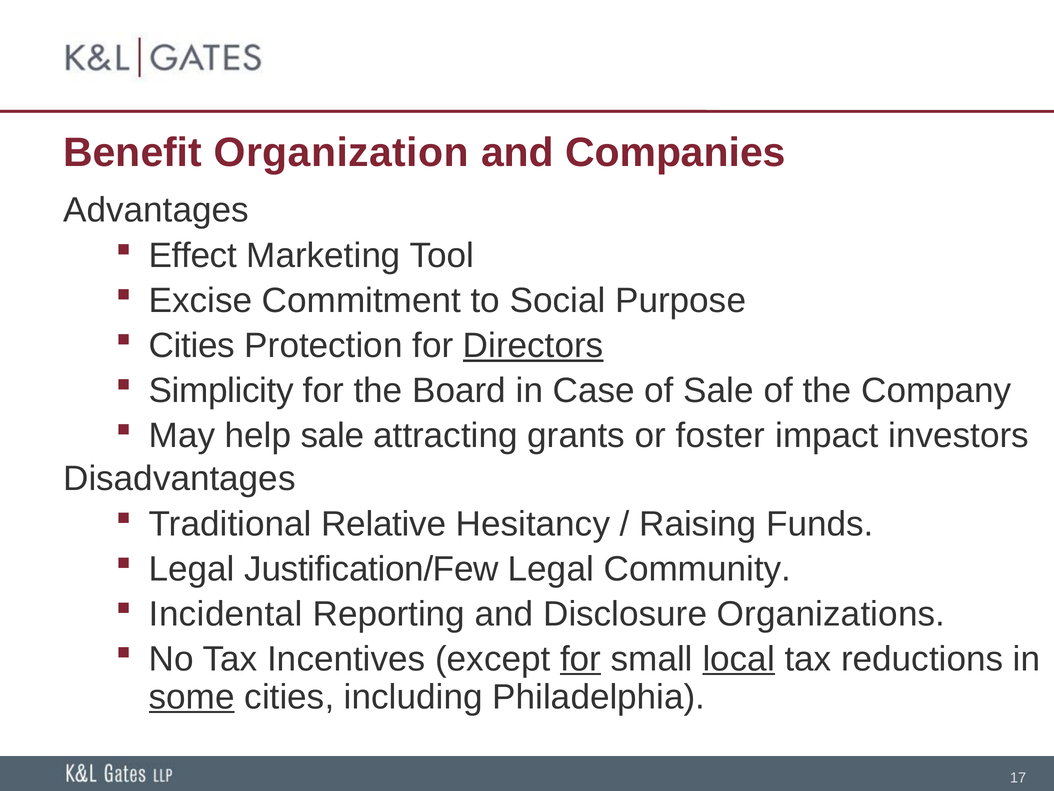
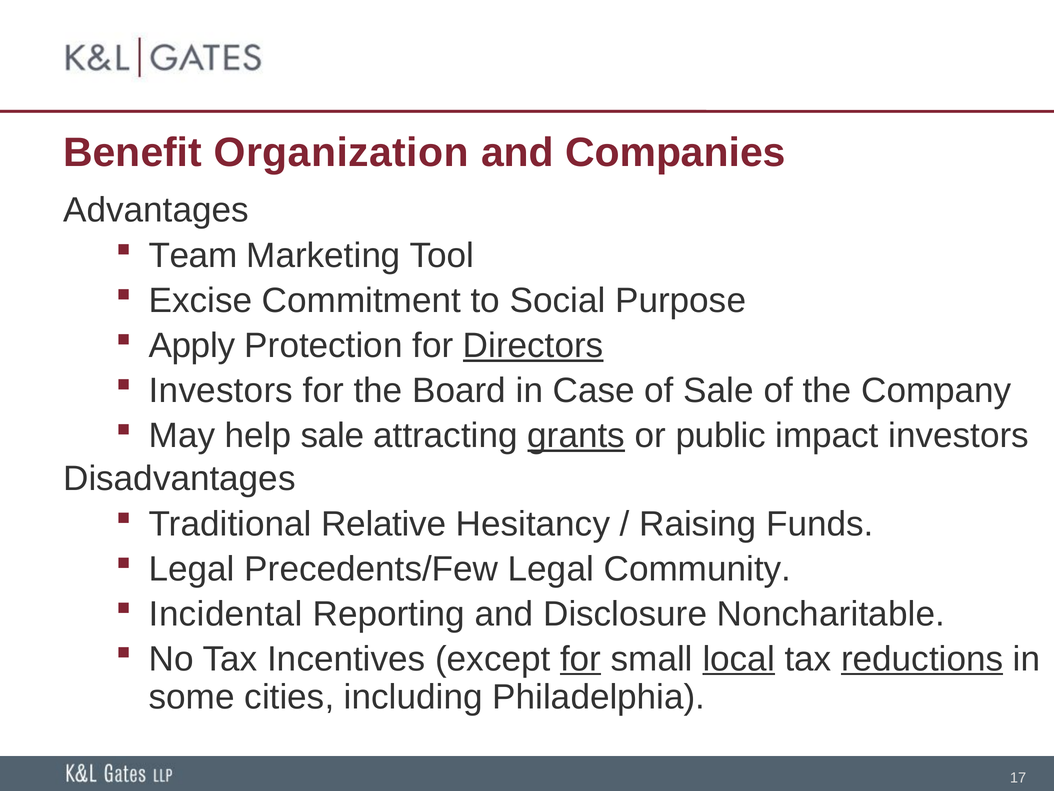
Effect: Effect -> Team (193, 256)
Cities: Cities -> Apply (192, 345)
Simplicity: Simplicity -> Investors (221, 390)
grants underline: none -> present (576, 435)
foster: foster -> public (721, 435)
Justification/Few: Justification/Few -> Precedents/Few (371, 569)
Organizations: Organizations -> Noncharitable (831, 614)
reductions underline: none -> present (922, 659)
some underline: present -> none (192, 697)
